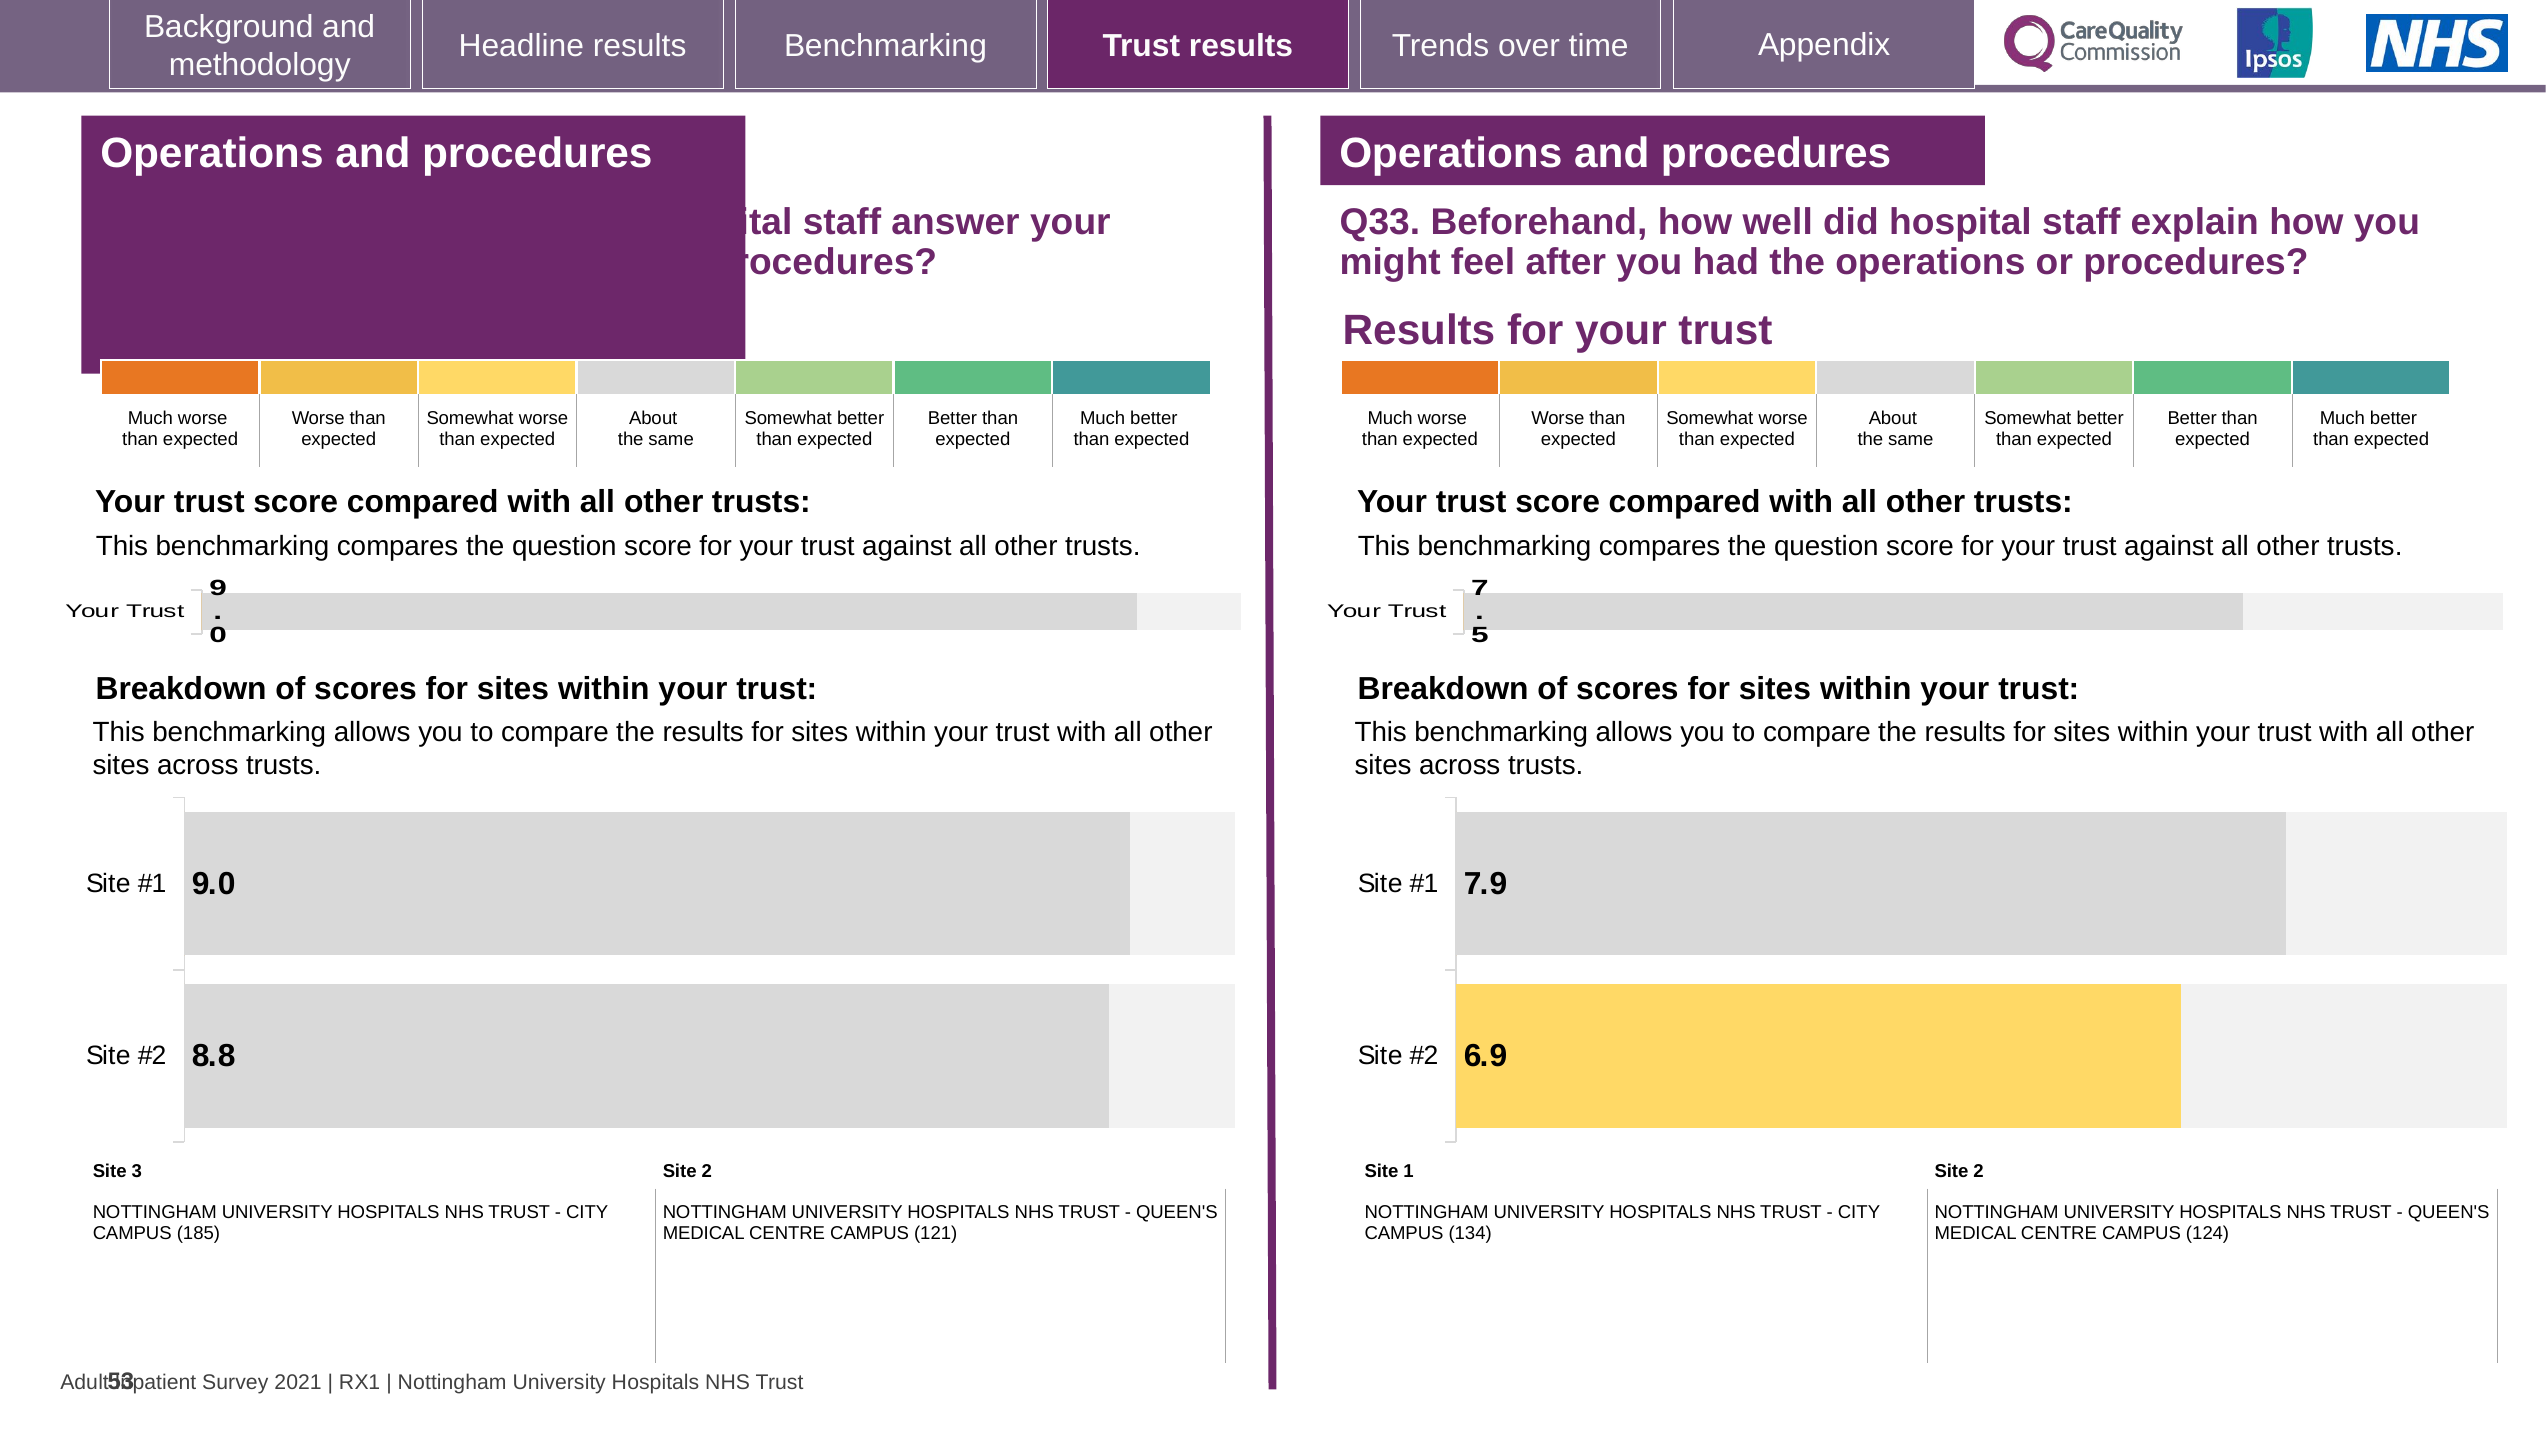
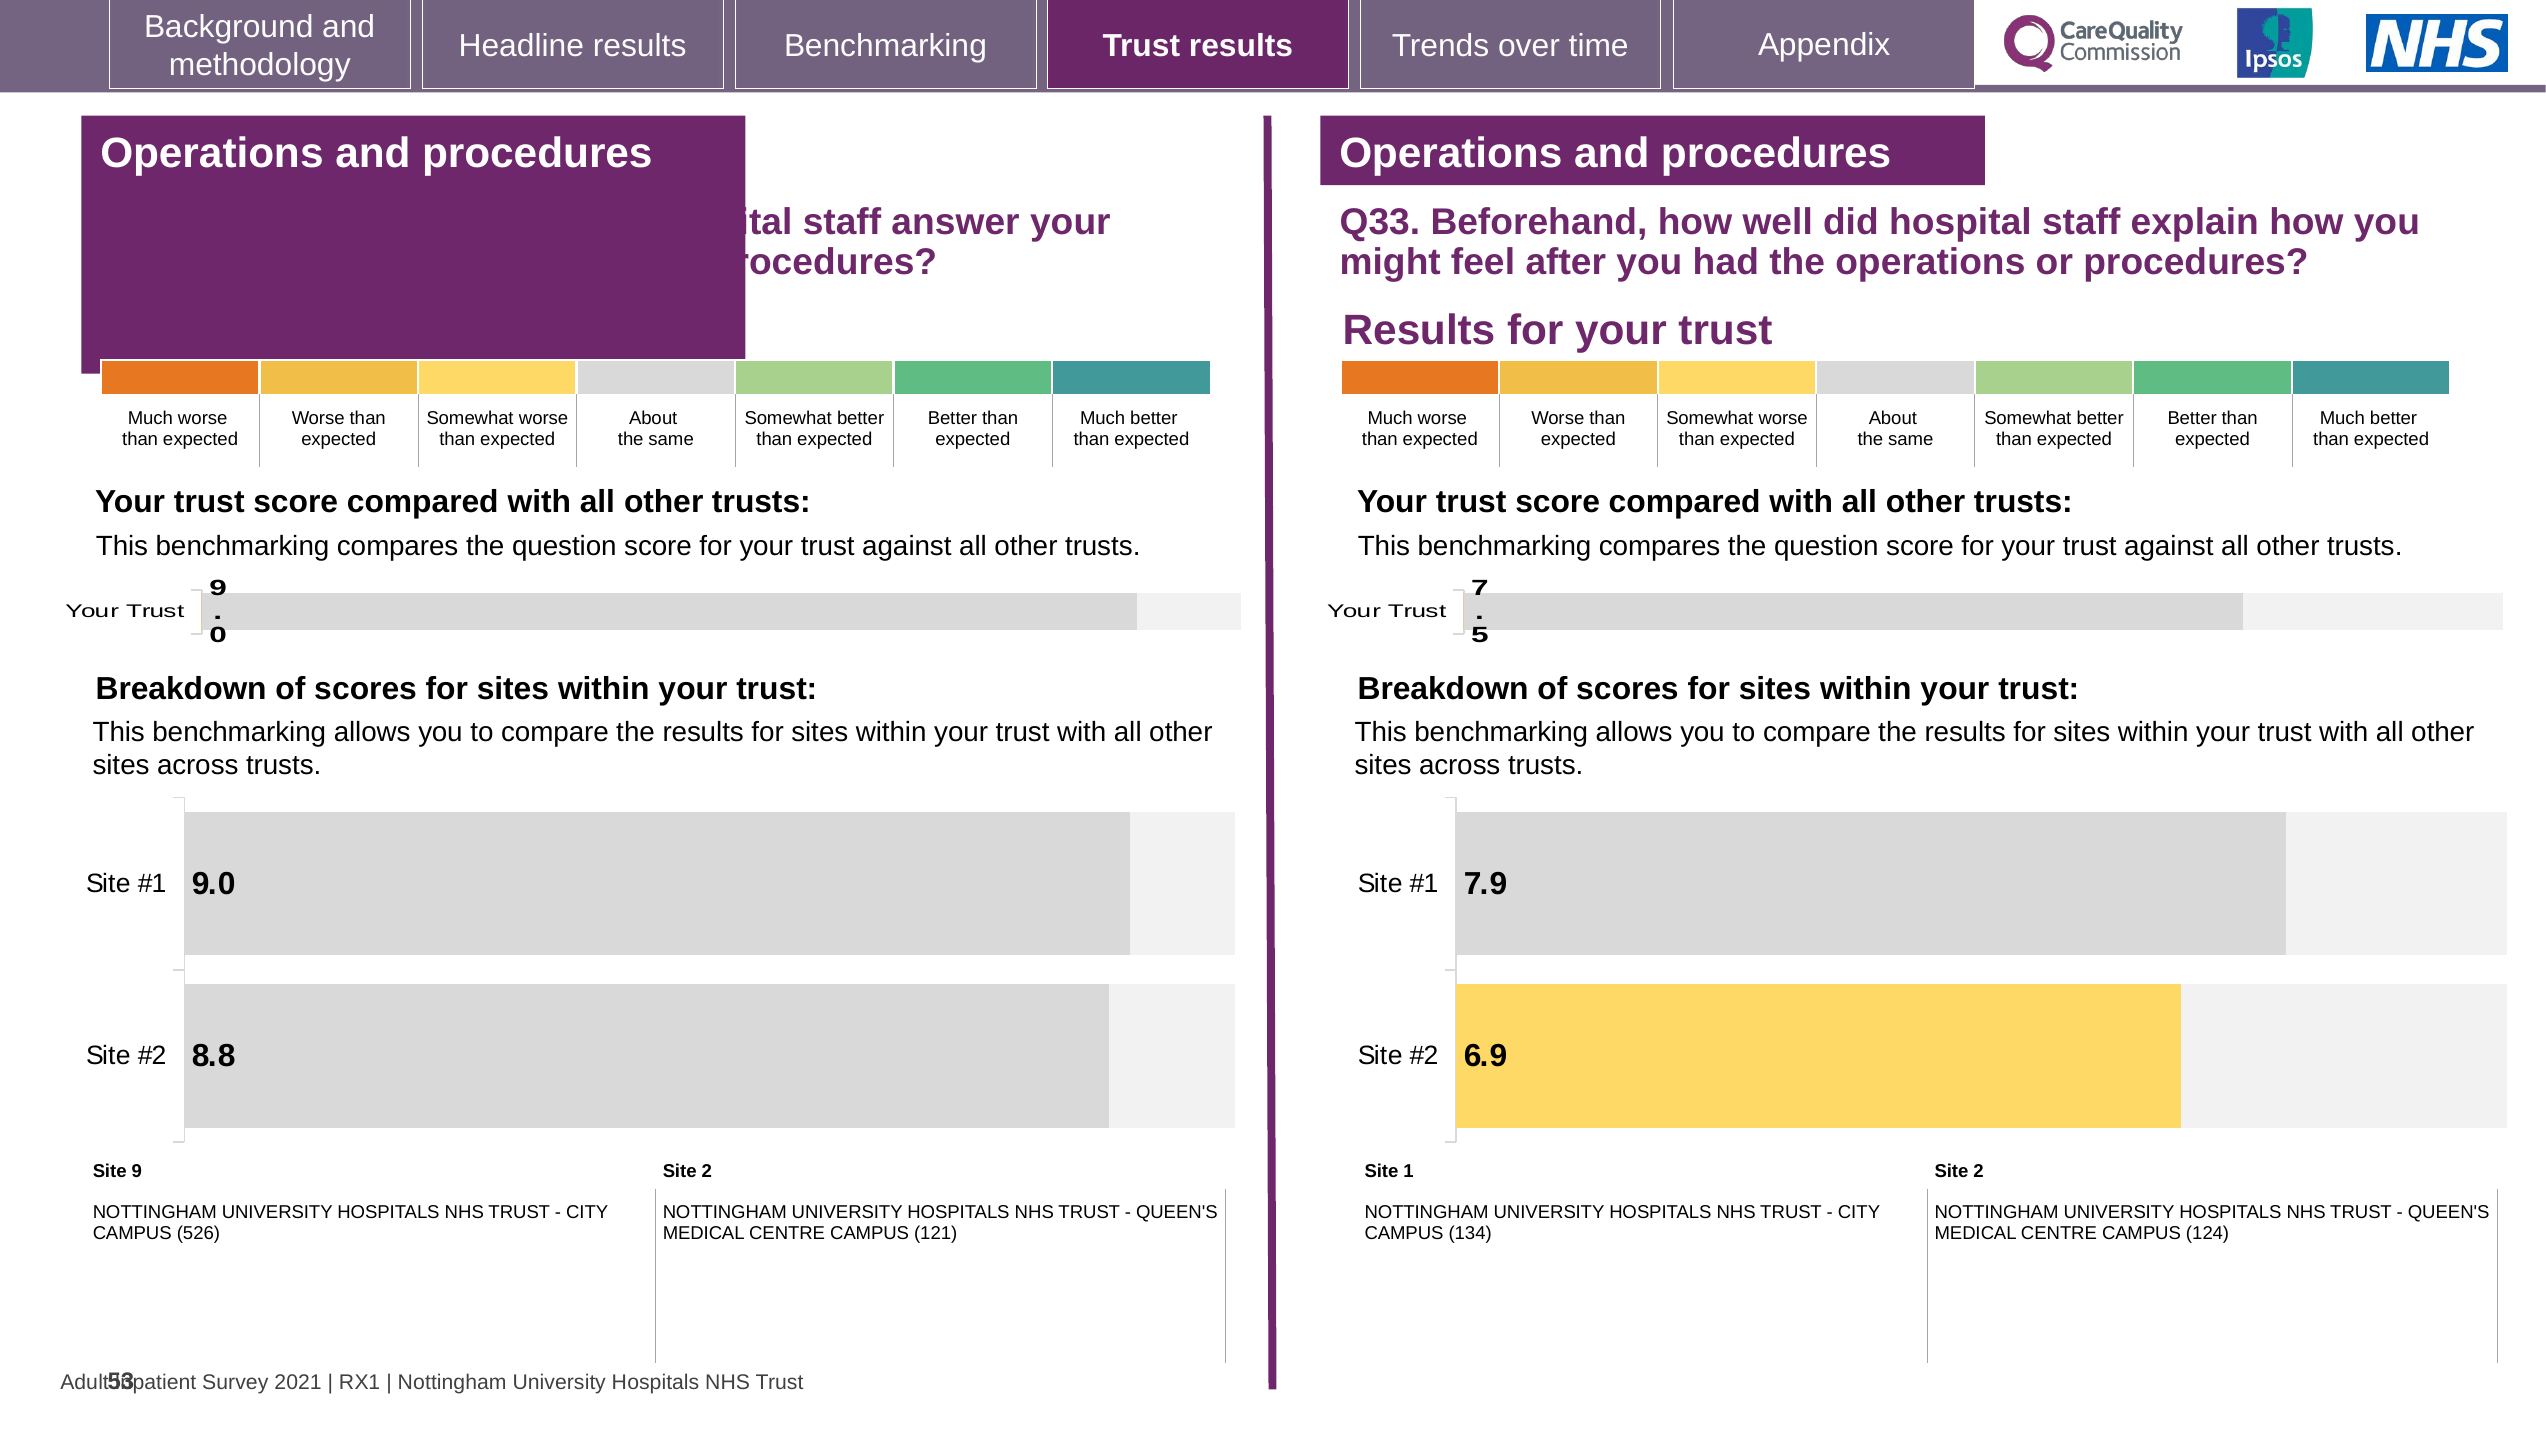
Site 3: 3 -> 9 (137, 1171)
185: 185 -> 526 (198, 1233)
